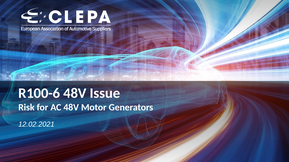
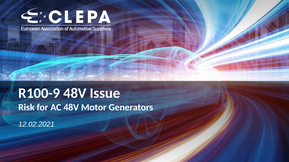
R100-6: R100-6 -> R100-9 (39, 94)
